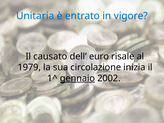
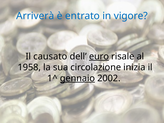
Unitaria: Unitaria -> Arriverà (35, 16)
euro underline: none -> present (99, 56)
1979: 1979 -> 1958 (29, 67)
